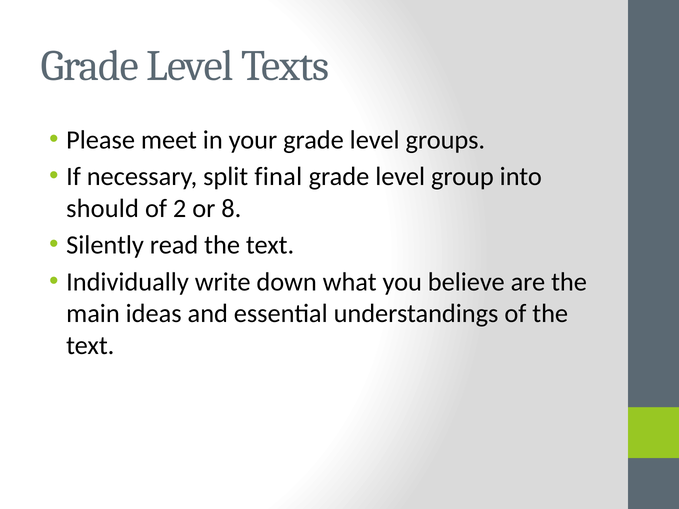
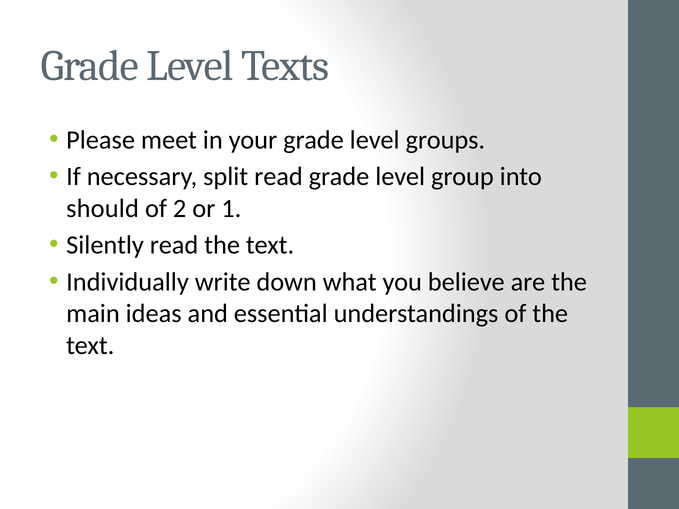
split final: final -> read (278, 177)
8: 8 -> 1 (231, 208)
